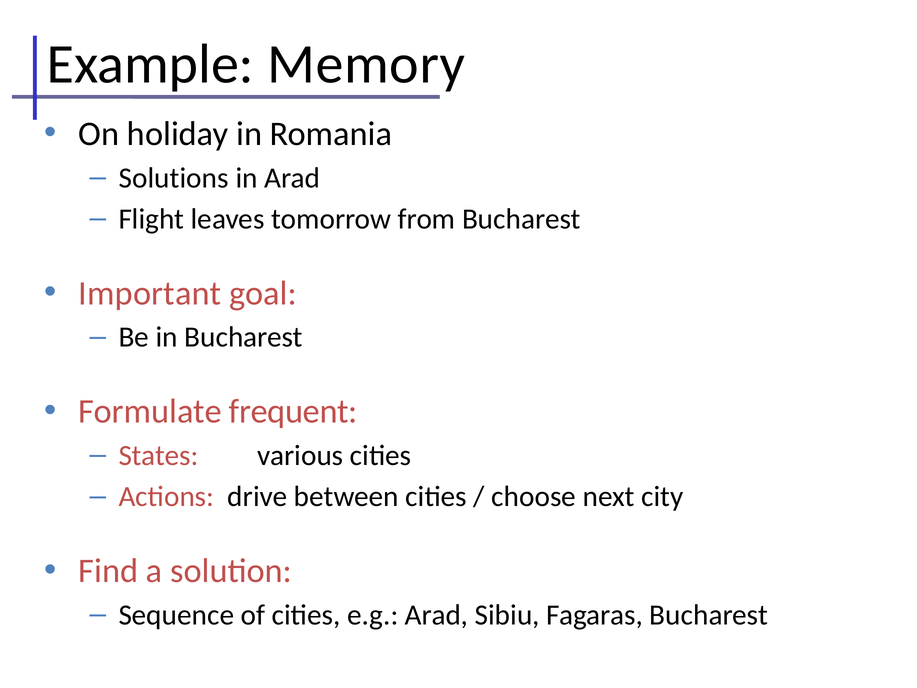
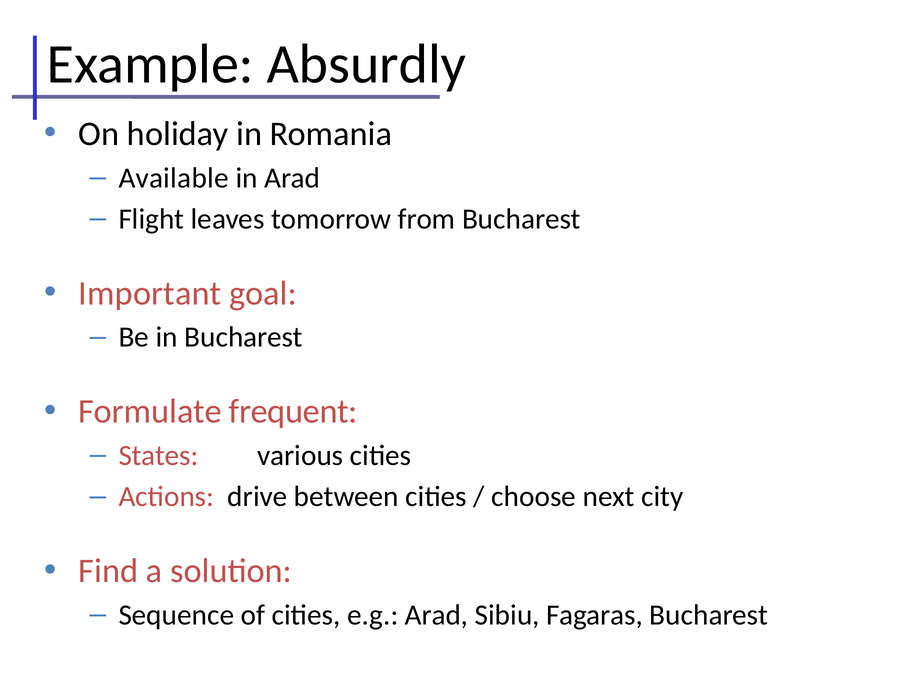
Memory: Memory -> Absurdly (366, 64)
Solutions: Solutions -> Available (174, 178)
